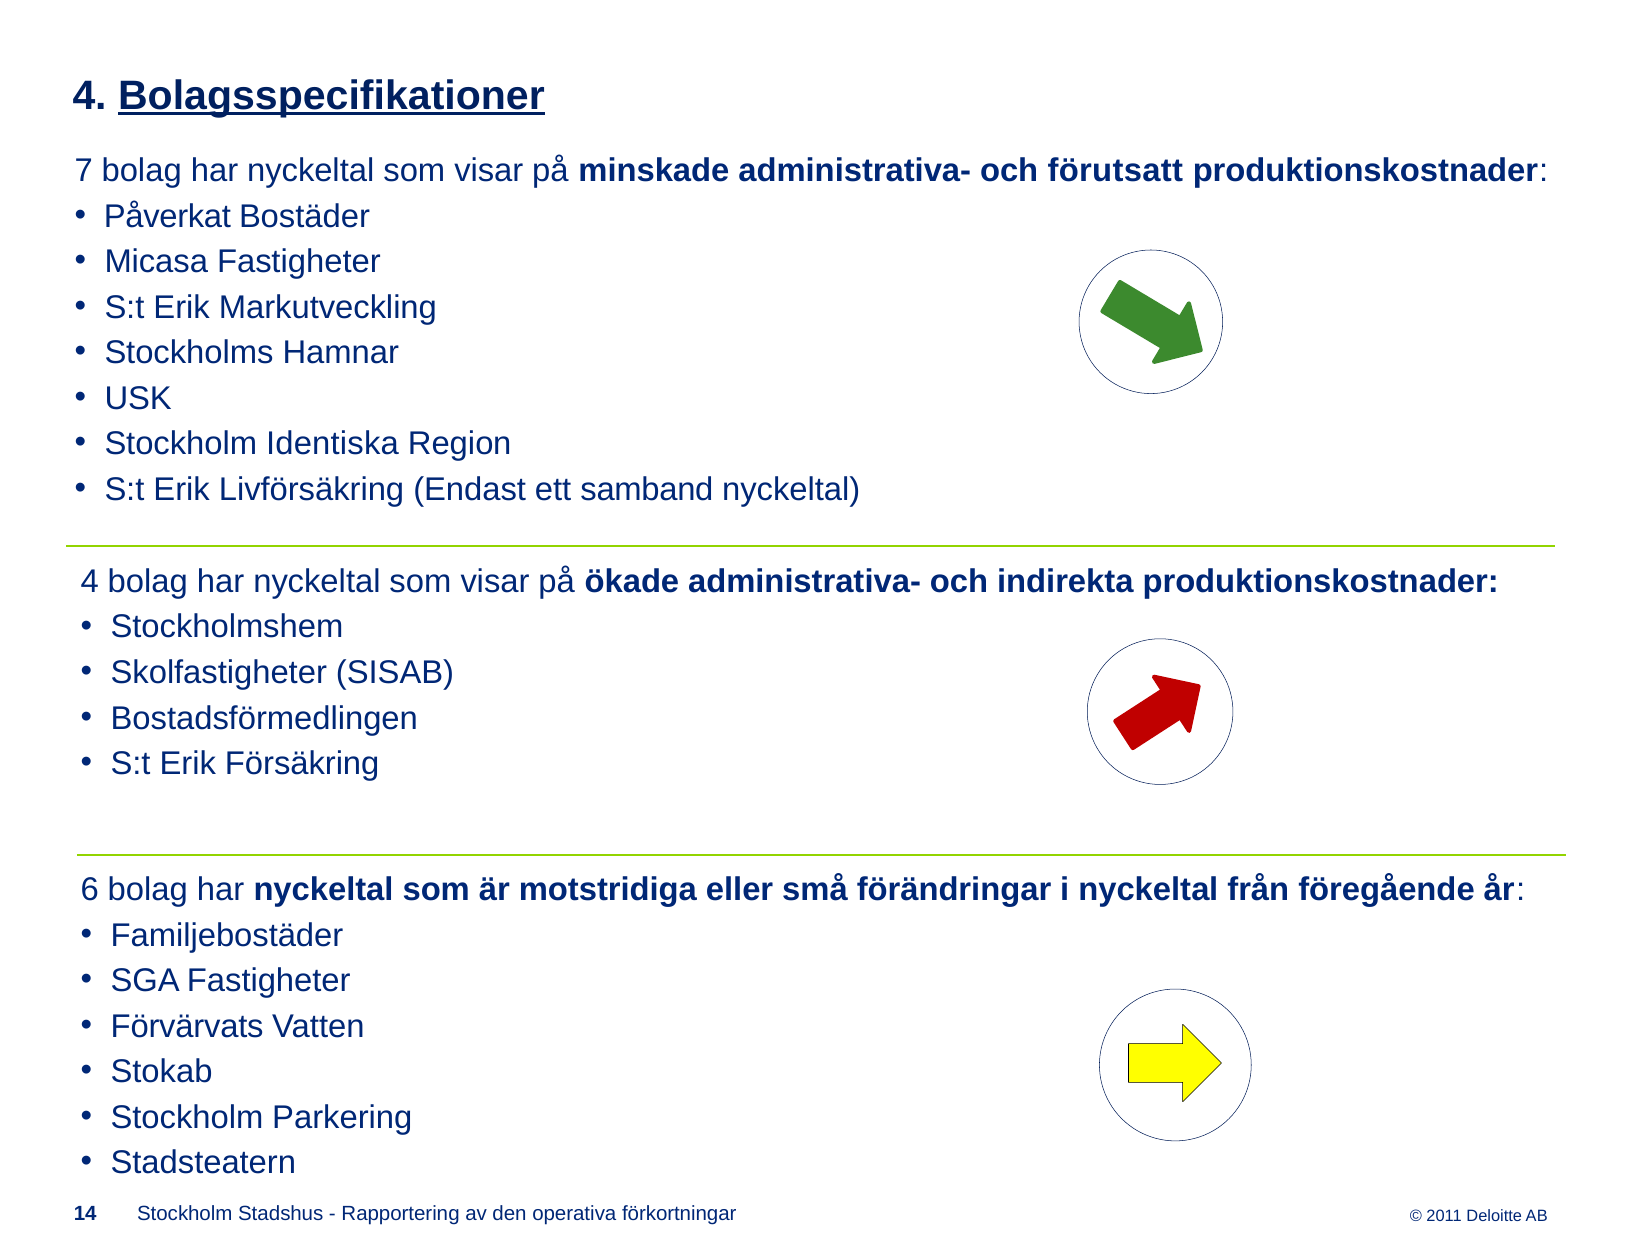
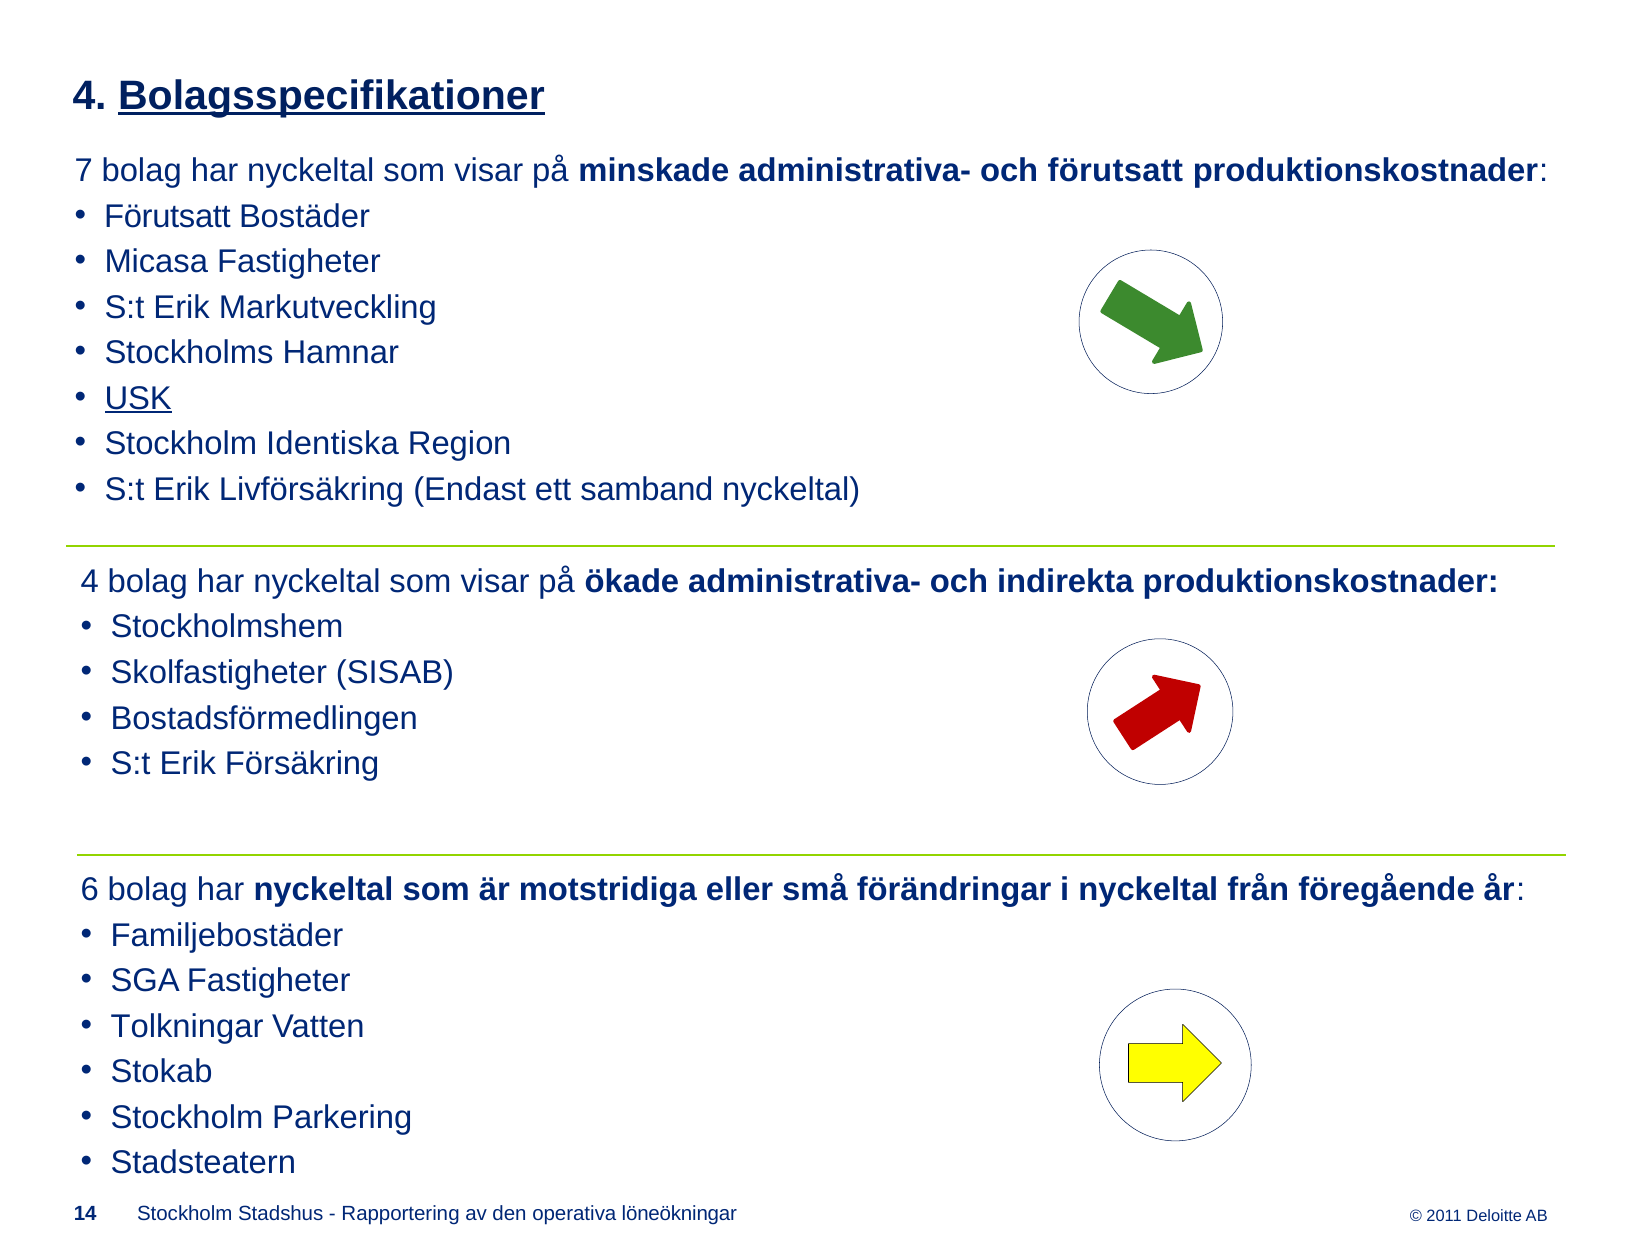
Påverkat: Påverkat -> Förutsatt (167, 216)
USK underline: none -> present (138, 398)
Förvärvats: Förvärvats -> Tolkningar (187, 1026)
förkortningar: förkortningar -> löneökningar (679, 1214)
